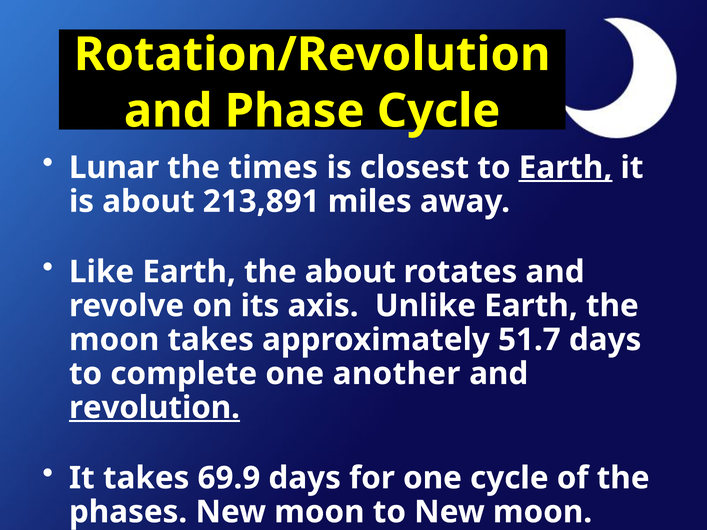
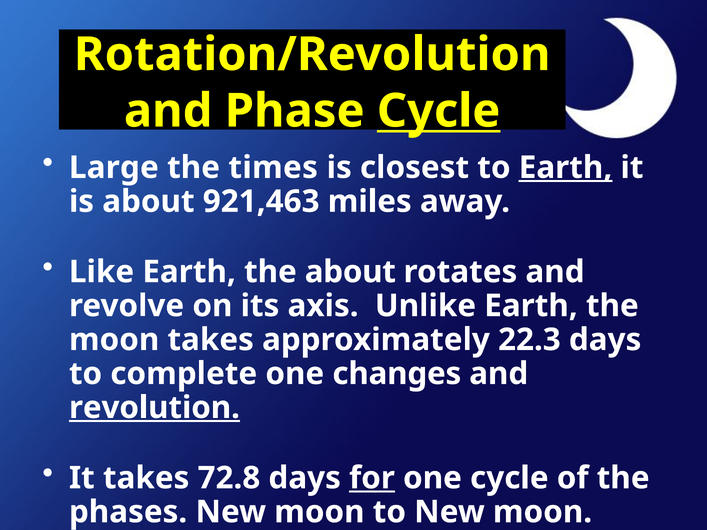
Cycle underline: none -> present (439, 111)
Lunar: Lunar -> Large (114, 168)
213,891: 213,891 -> 921,463 (261, 202)
51.7: 51.7 -> 22.3 (529, 340)
another: another -> changes (397, 374)
69.9: 69.9 -> 72.8 (229, 478)
for underline: none -> present (372, 478)
